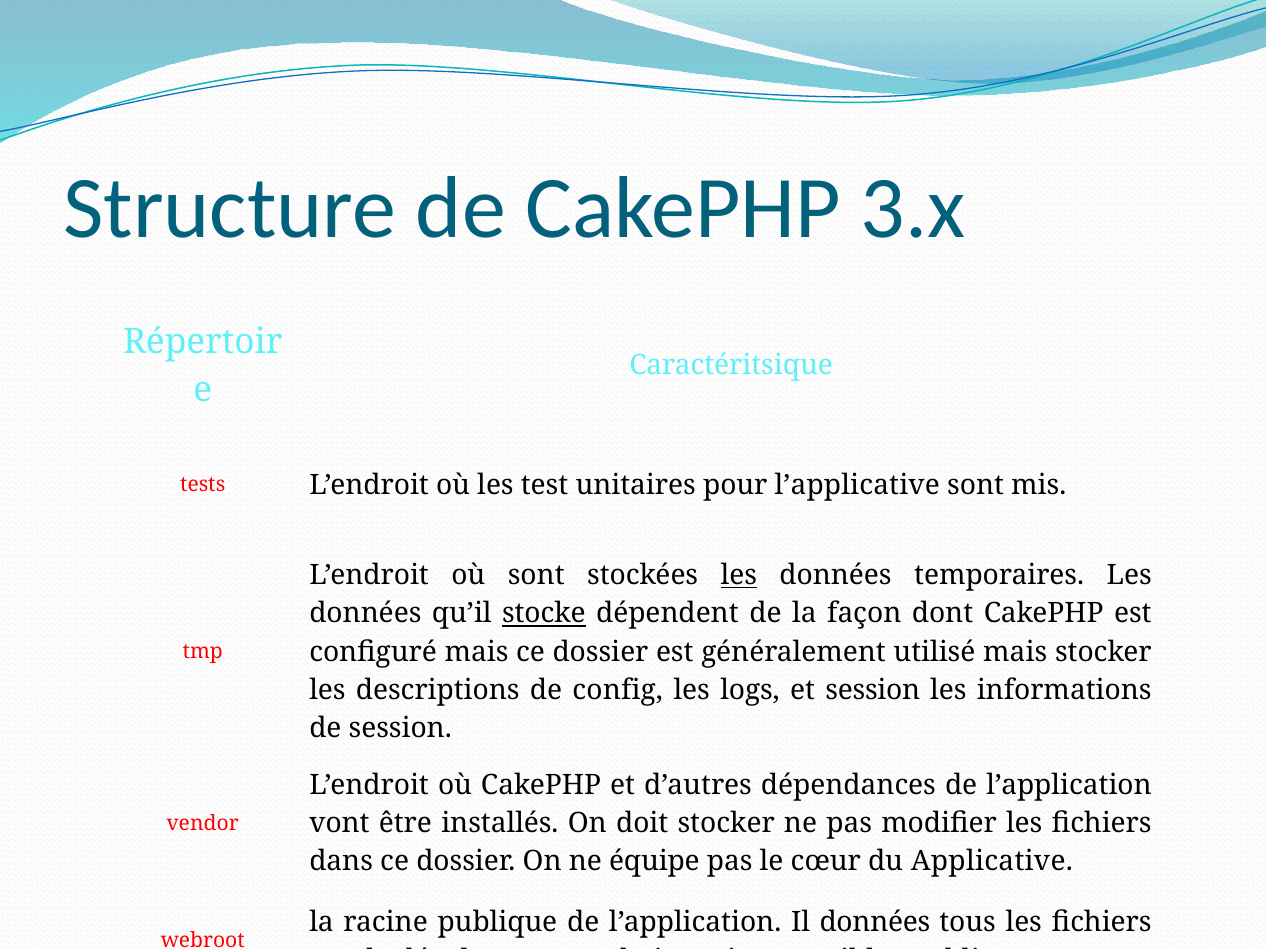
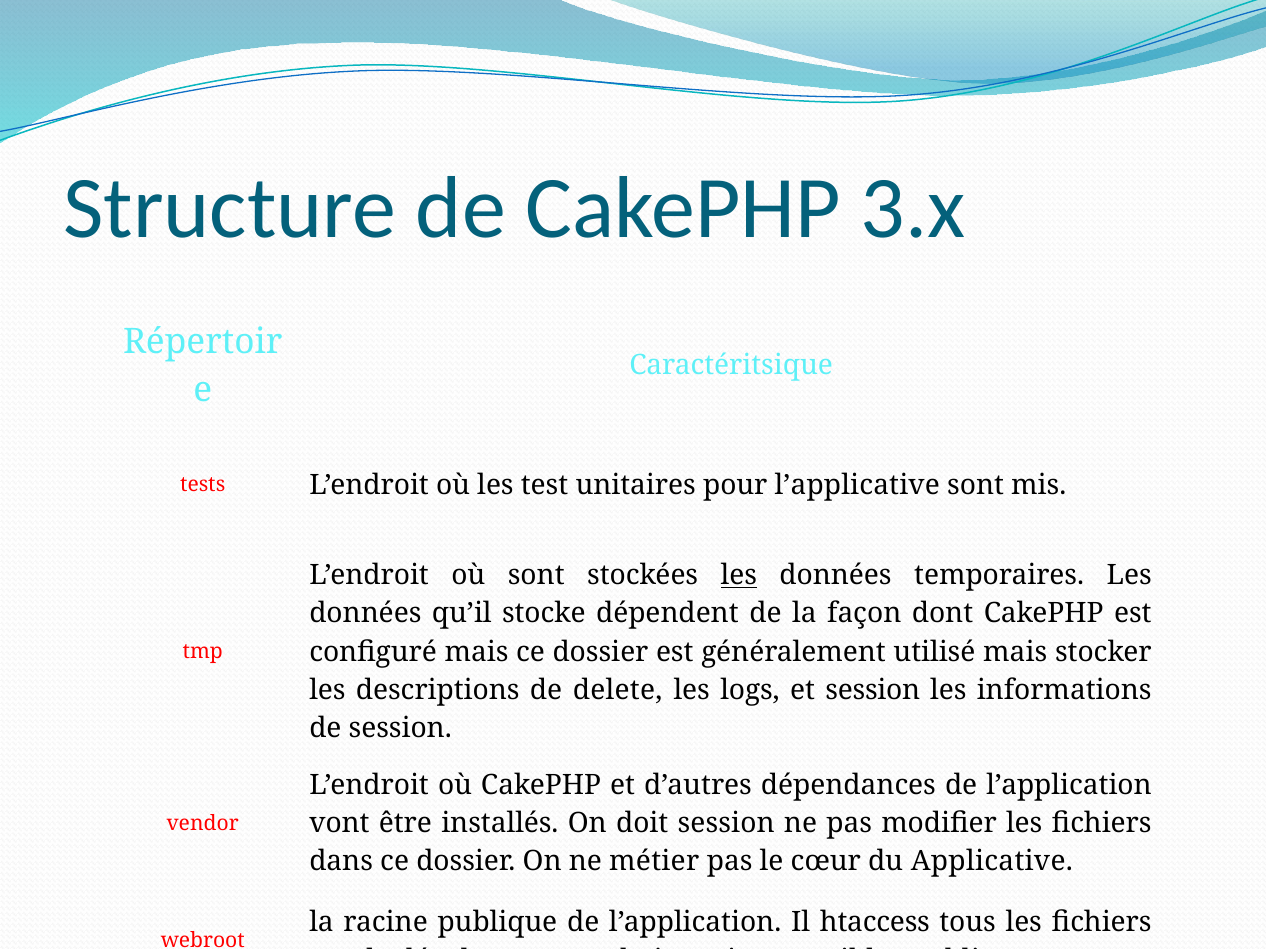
stocke underline: present -> none (544, 614)
config: config -> delete (618, 690)
doit stocker: stocker -> session (726, 824)
équipe: équipe -> métier (654, 862)
Il données: données -> htaccess (875, 922)
